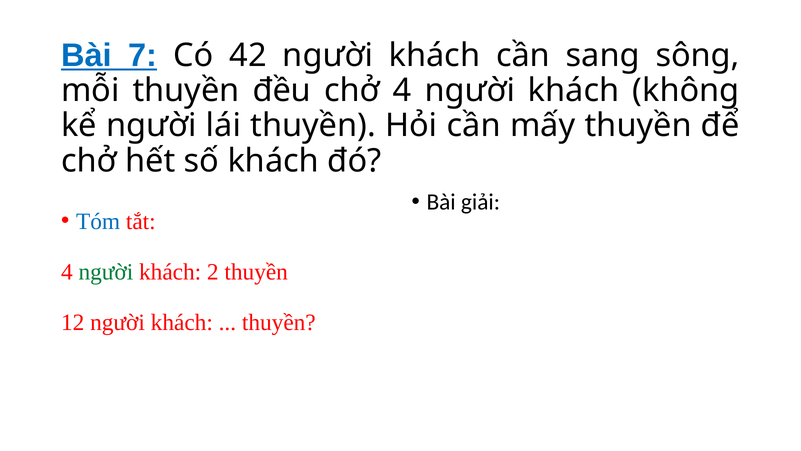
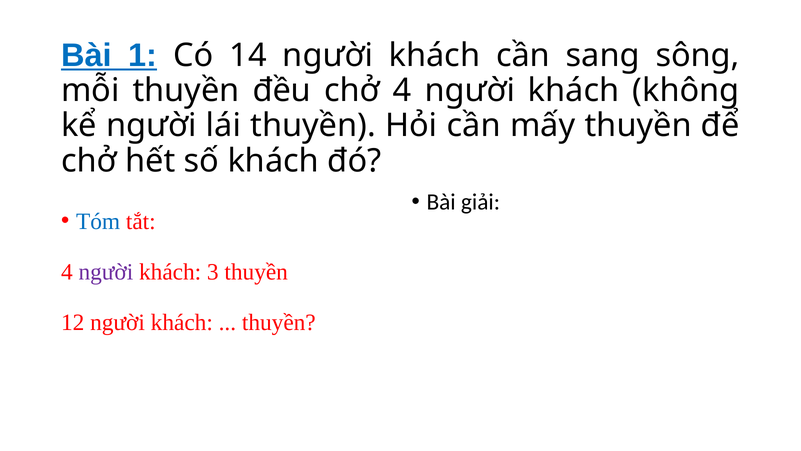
7: 7 -> 1 (143, 55)
42: 42 -> 14 (248, 55)
người colour: green -> purple (106, 272)
2: 2 -> 3 (213, 272)
